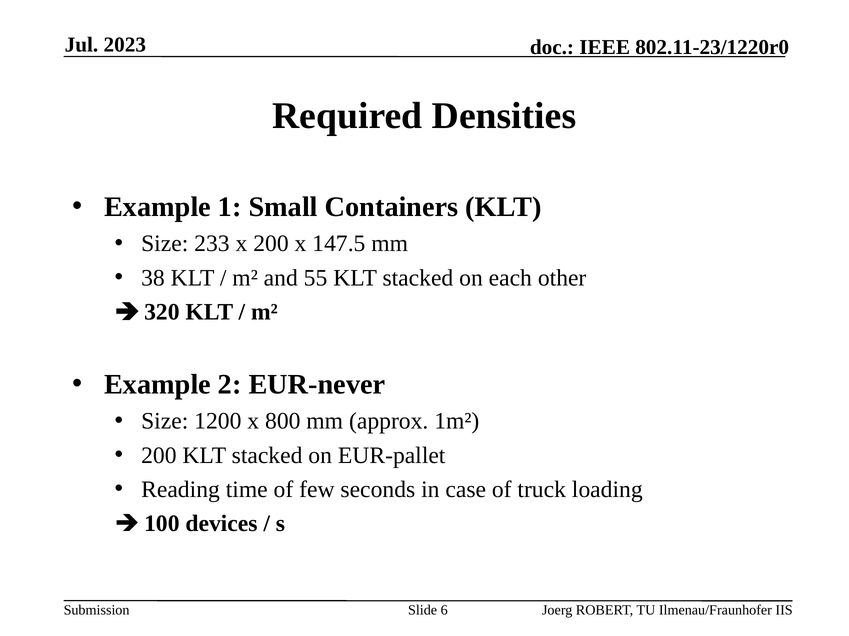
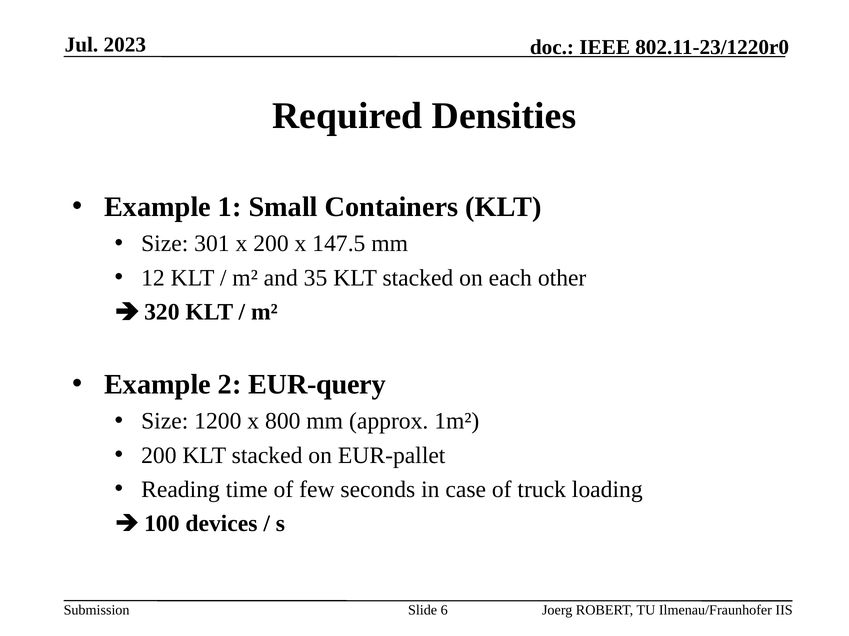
233: 233 -> 301 (212, 244)
38: 38 -> 12 (153, 278)
55: 55 -> 35 (316, 278)
EUR-never: EUR-never -> EUR-query (317, 385)
